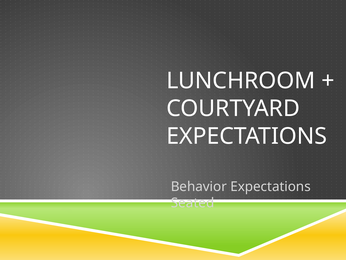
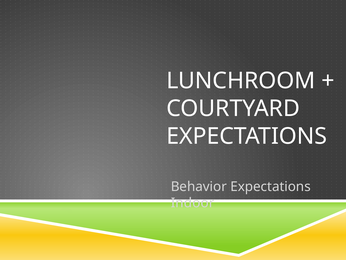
Seated: Seated -> Indoor (193, 203)
